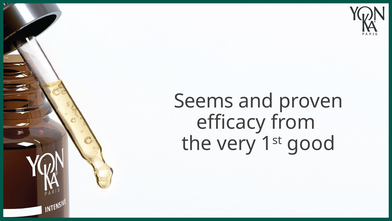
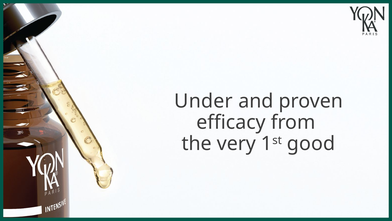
Seems: Seems -> Under (203, 101)
